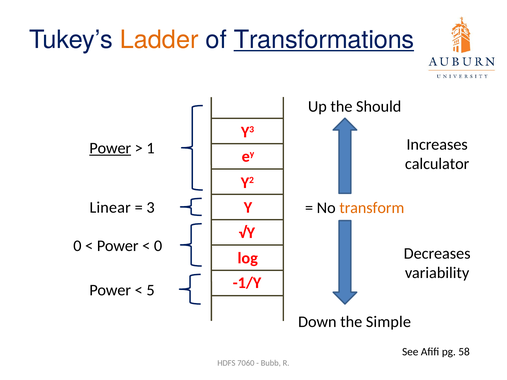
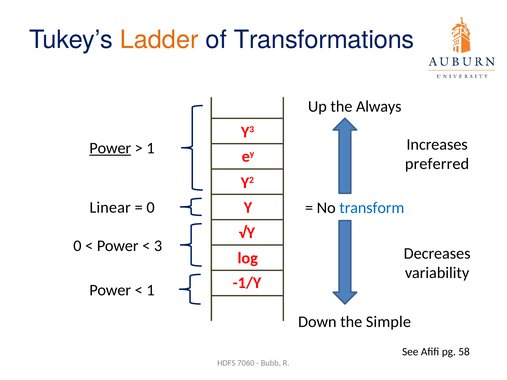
Transformations underline: present -> none (324, 40)
Should: Should -> Always (379, 107)
calculator: calculator -> preferred (437, 164)
3: 3 -> 0 (151, 208)
transform colour: orange -> blue (372, 208)
0: 0 -> 3 (158, 246)
5: 5 -> 1 (151, 290)
